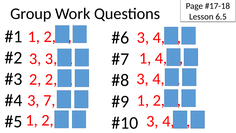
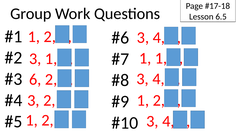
4: 4 -> 1 (161, 58)
3 3: 3 -> 1 (51, 59)
2: 2 -> 6 (35, 79)
3 7: 7 -> 2 (49, 100)
